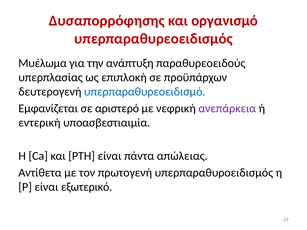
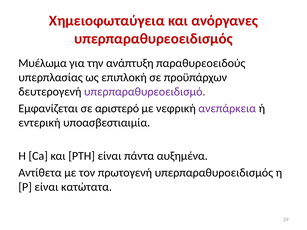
Δυσαπορρόφησης: Δυσαπορρόφησης -> Χημειοφωταύγεια (107, 21)
οργανισμό: οργανισμό -> ανόργανες (225, 21)
υπερπαραθυρεοειδισμό colour: blue -> purple (145, 92)
απώλειας: απώλειας -> αυξημένα (182, 156)
εξωτερικό: εξωτερικό -> κατώτατα (87, 187)
